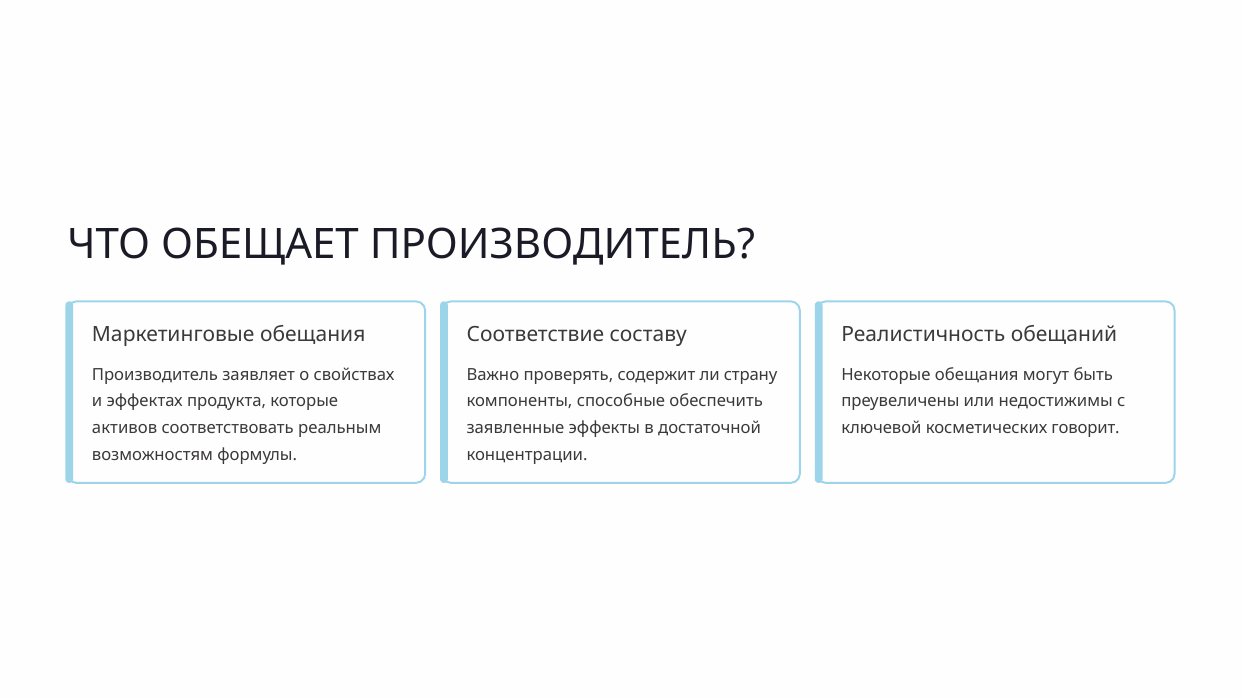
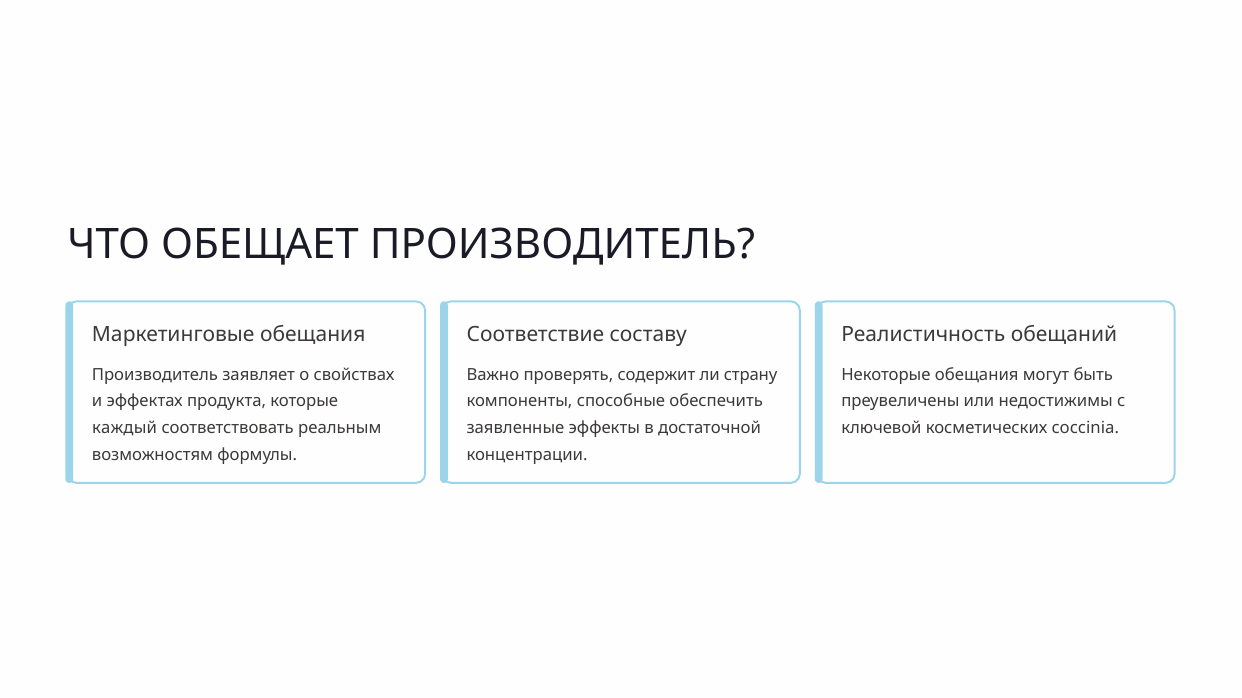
активов: активов -> каждый (125, 429)
говорит: говорит -> coccinia (1085, 429)
